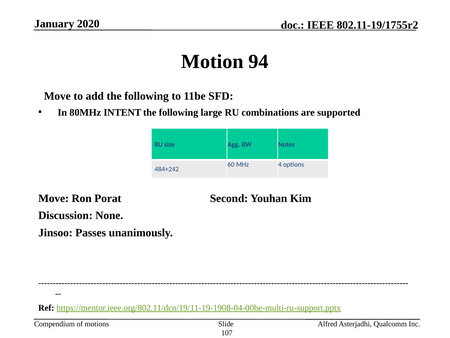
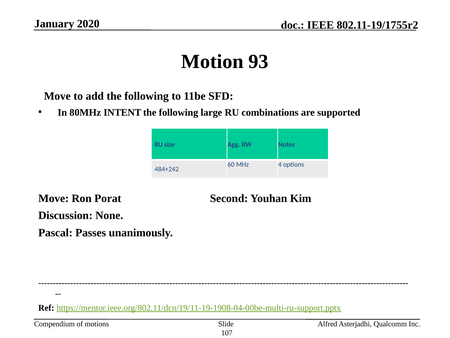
94: 94 -> 93 (258, 61)
Jinsoo: Jinsoo -> Pascal (55, 233)
